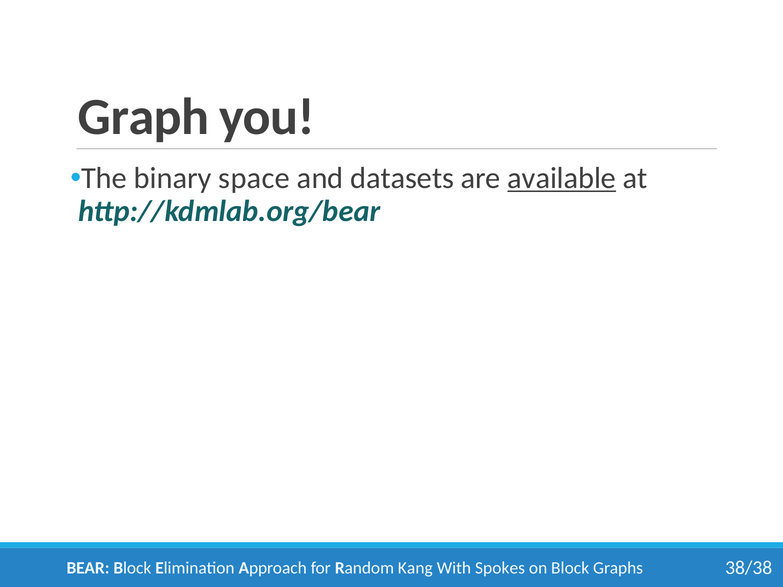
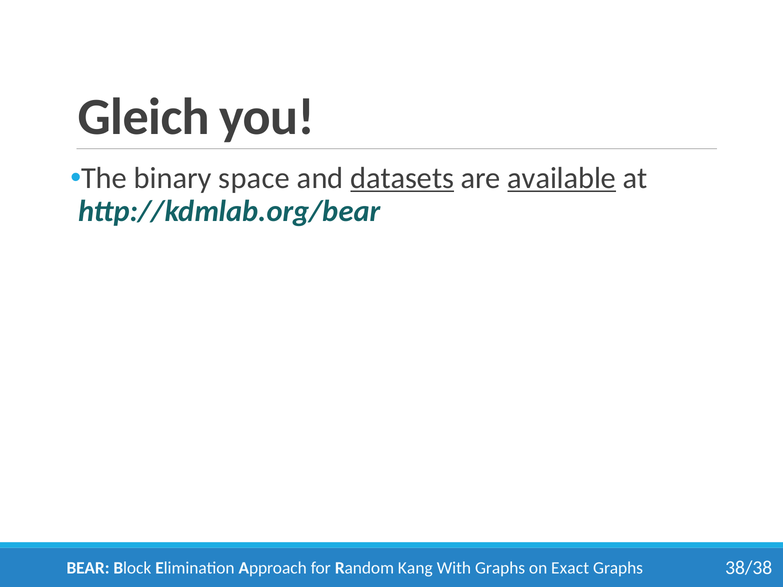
Graph: Graph -> Gleich (144, 117)
datasets underline: none -> present (402, 178)
With Spokes: Spokes -> Graphs (500, 568)
on Block: Block -> Exact (570, 568)
